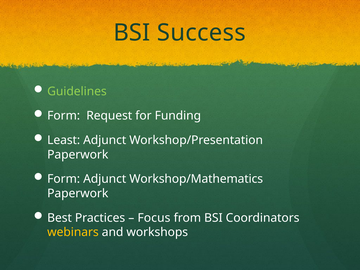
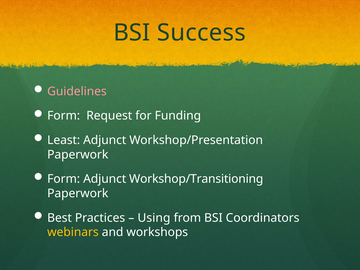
Guidelines colour: light green -> pink (77, 91)
Workshop/Mathematics: Workshop/Mathematics -> Workshop/Transitioning (196, 179)
Focus: Focus -> Using (154, 218)
